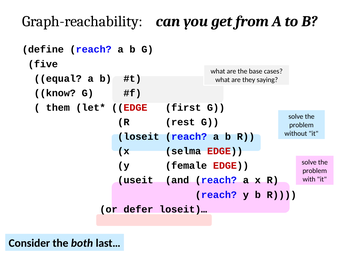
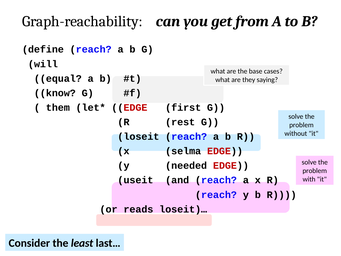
five: five -> will (43, 64)
female: female -> needed (186, 165)
defer: defer -> reads (138, 209)
both: both -> least (82, 243)
